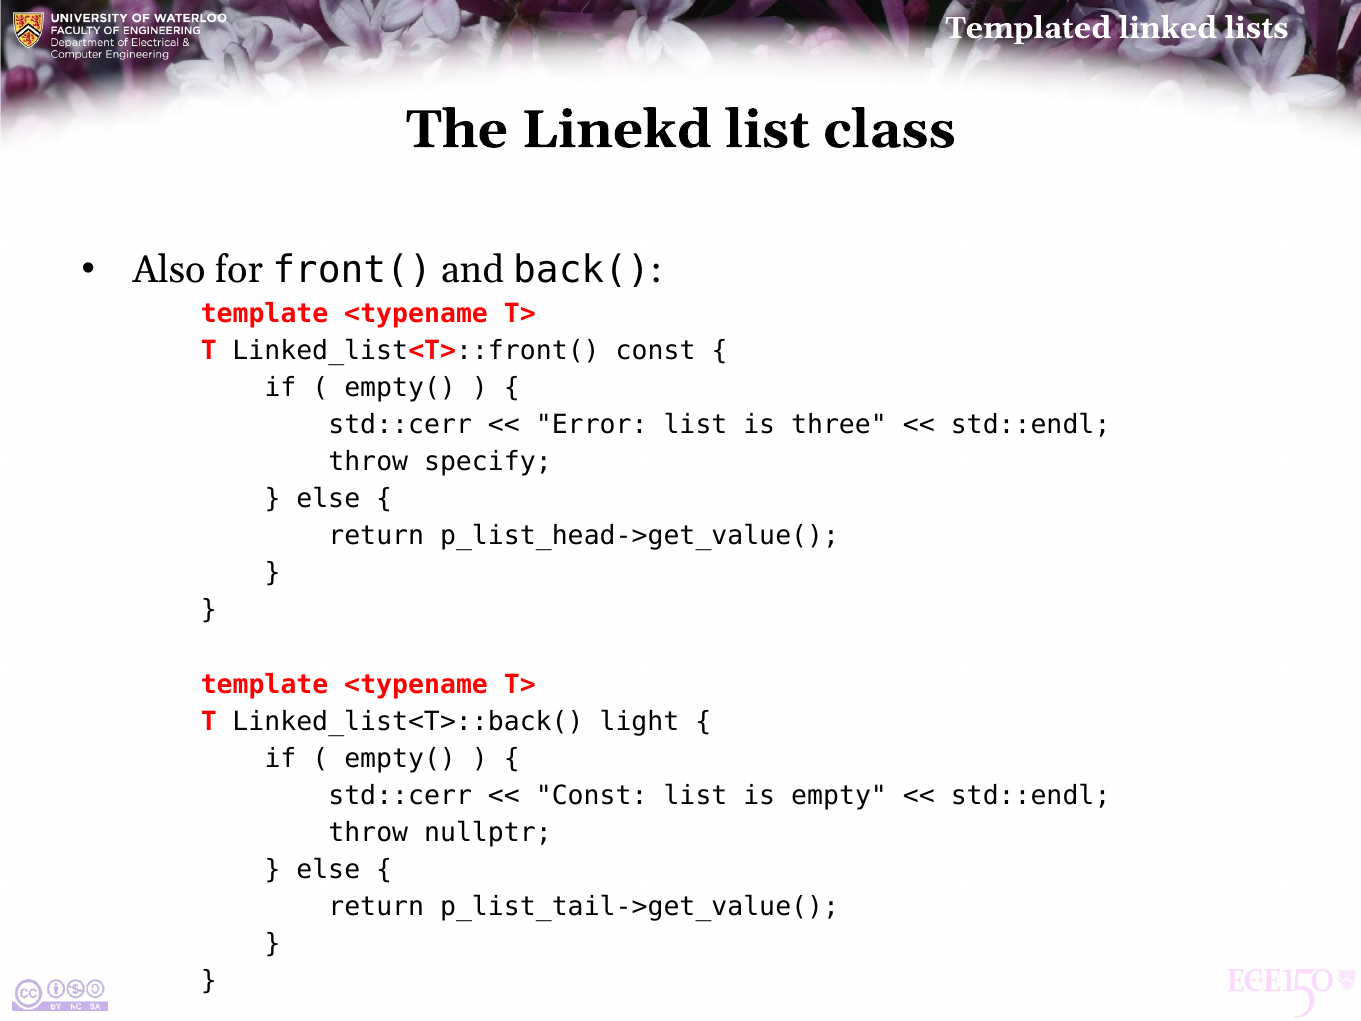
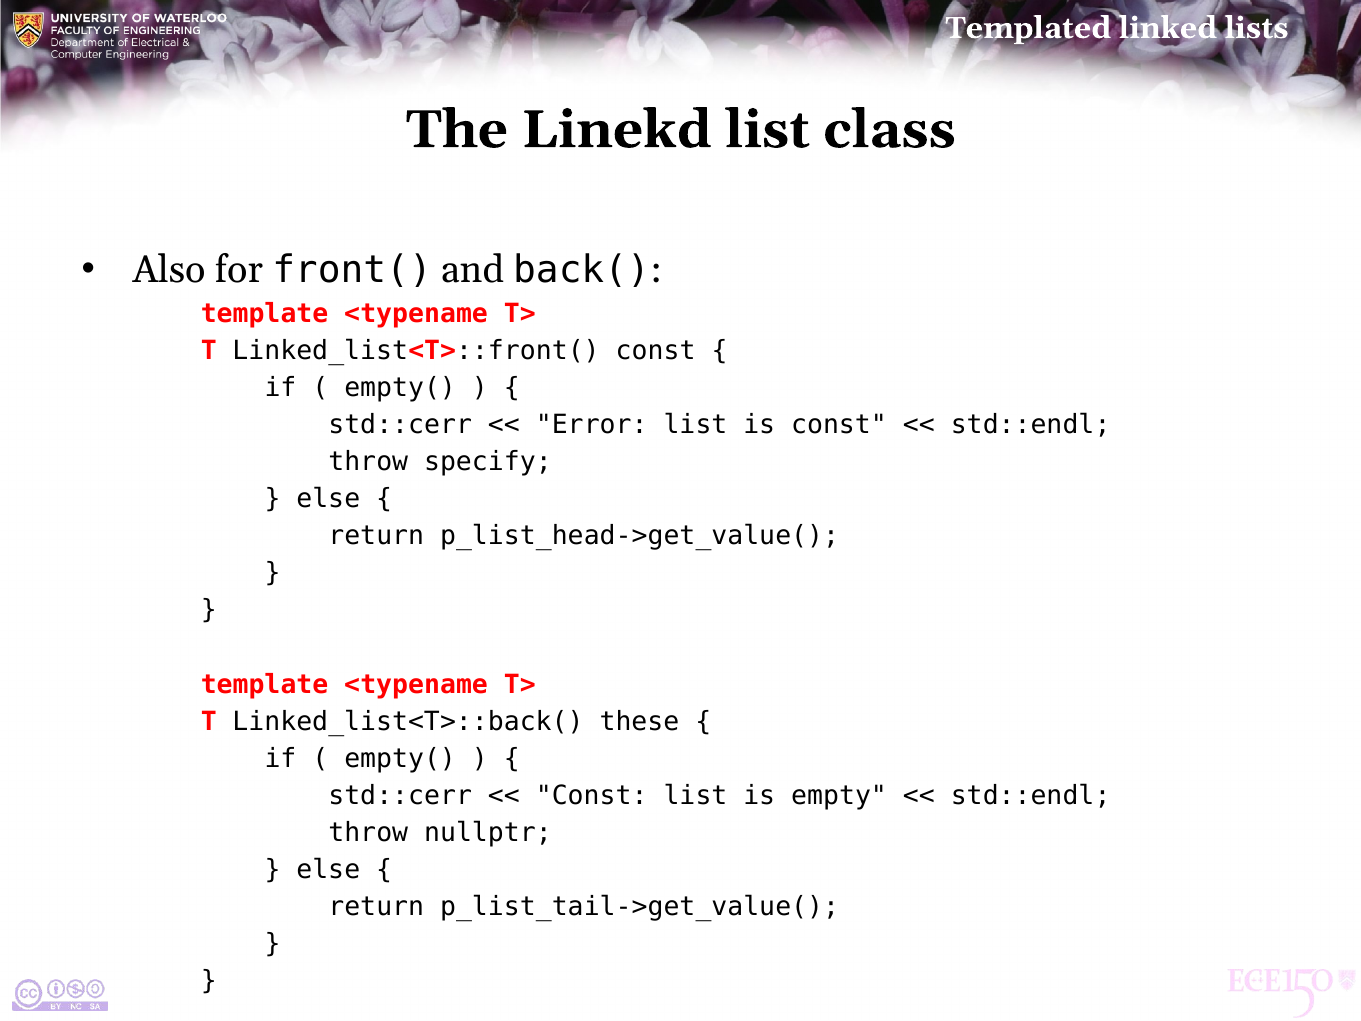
is three: three -> const (839, 425)
light: light -> these (639, 721)
